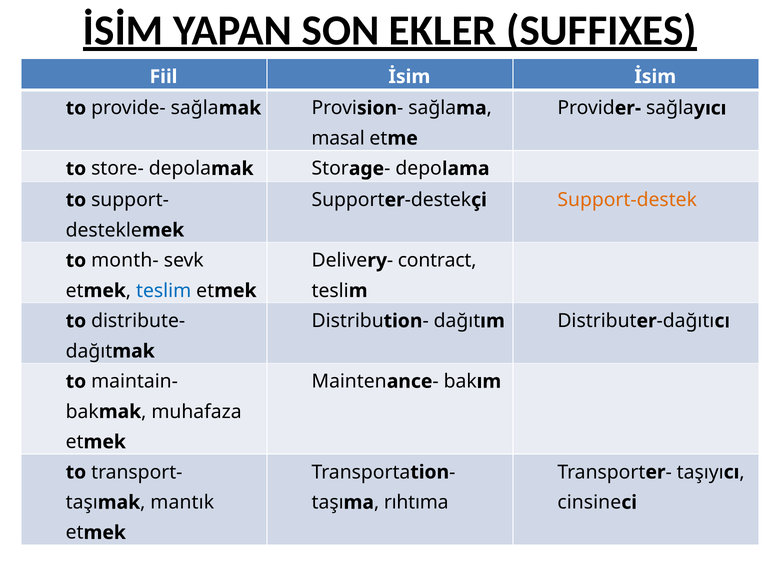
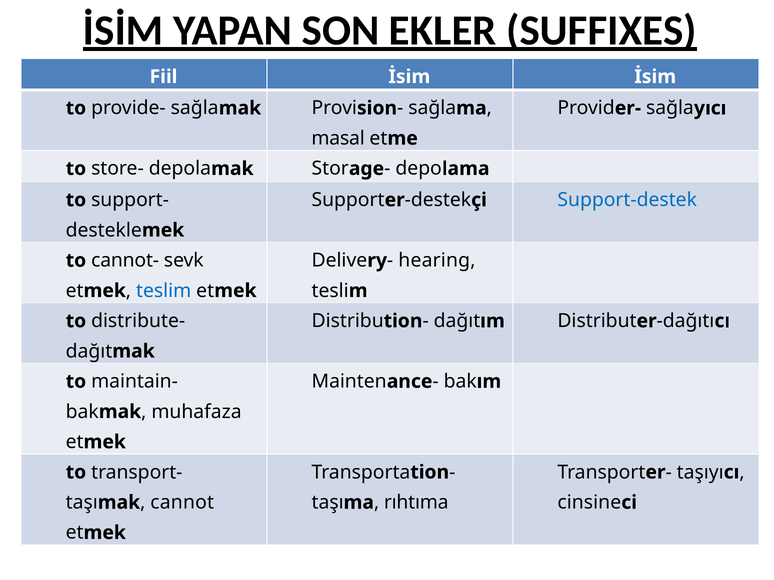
Support-destek colour: orange -> blue (627, 200)
contract: contract -> hearing (437, 261)
month-: month- -> cannot- (125, 261)
mantık: mantık -> cannot (182, 503)
